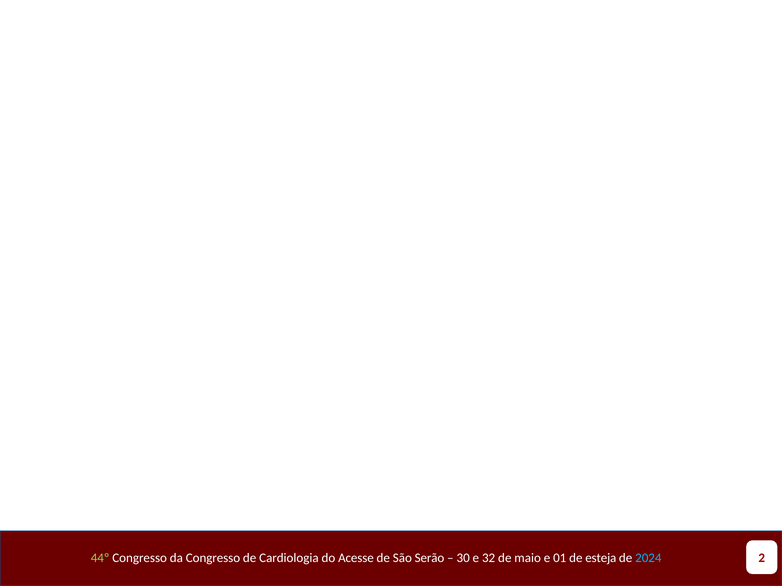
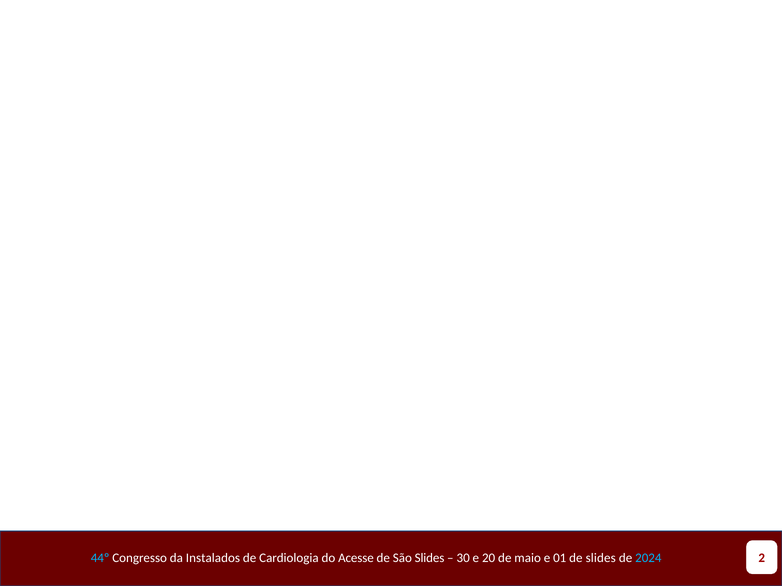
44º colour: light green -> light blue (100, 558)
da Congresso: Congresso -> Instalados (213, 558)
São Serão: Serão -> Slides (430, 558)
32: 32 -> 20 (489, 558)
de esteja: esteja -> slides (601, 558)
